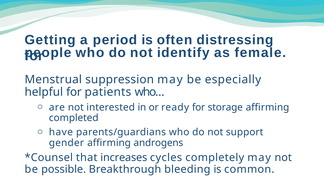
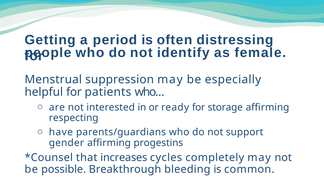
completed: completed -> respecting (74, 118)
androgens: androgens -> progestins (158, 143)
